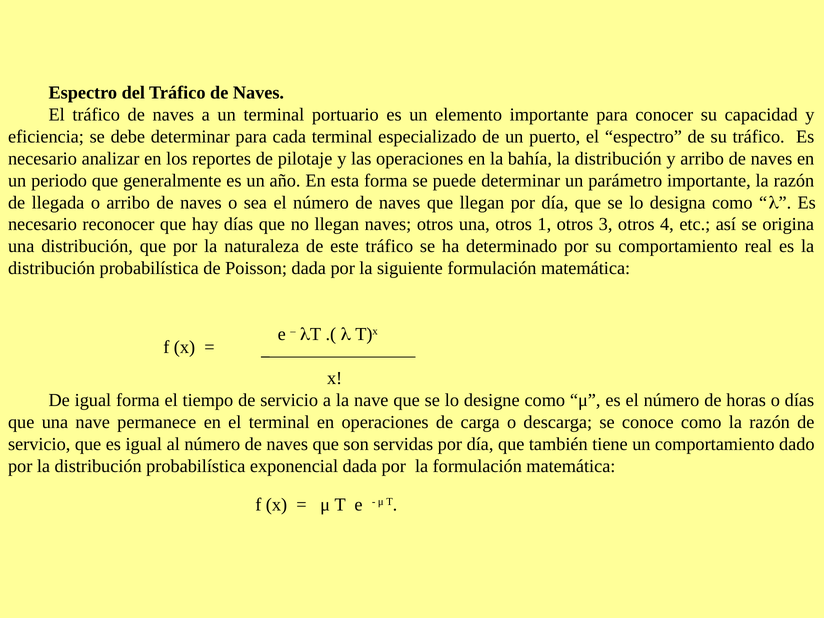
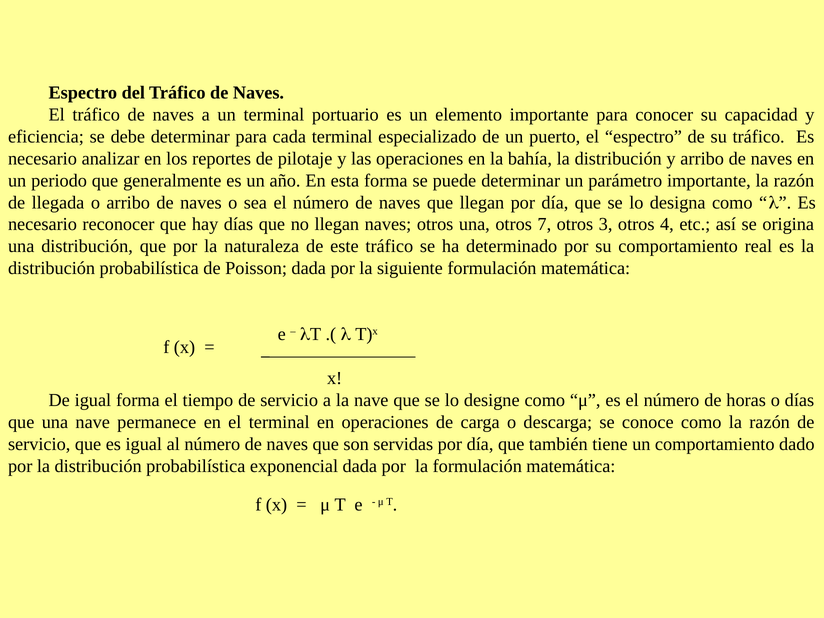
1: 1 -> 7 (544, 224)
